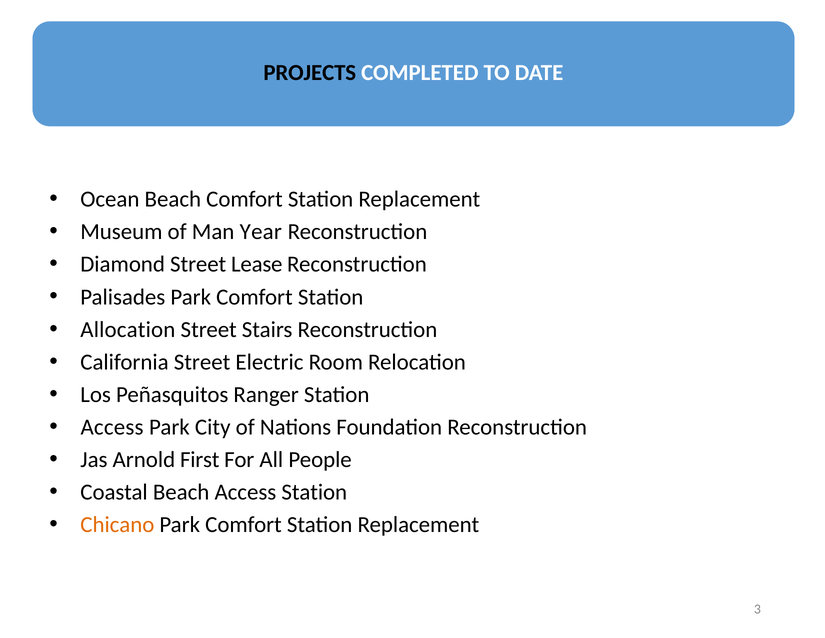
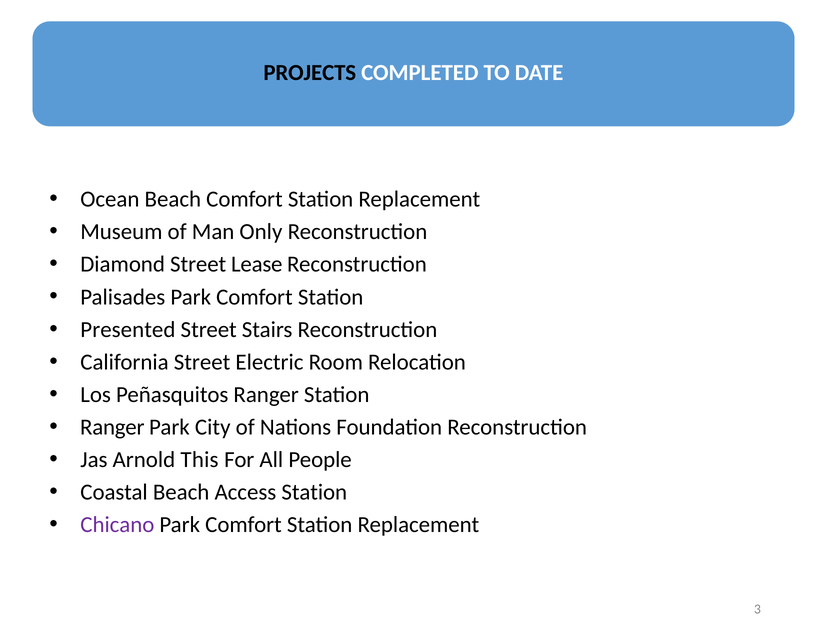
Year: Year -> Only (261, 232)
Allocation: Allocation -> Presented (128, 329)
Access: Access -> Ranger (112, 427)
First: First -> This (200, 459)
Chicano colour: orange -> purple (117, 524)
